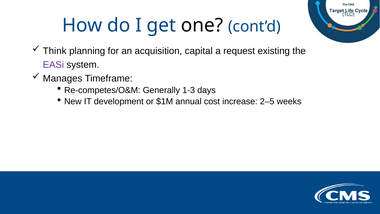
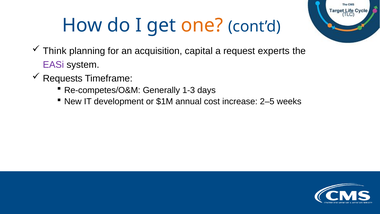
one colour: black -> orange (202, 25)
existing: existing -> experts (274, 51)
Manages: Manages -> Requests (63, 78)
